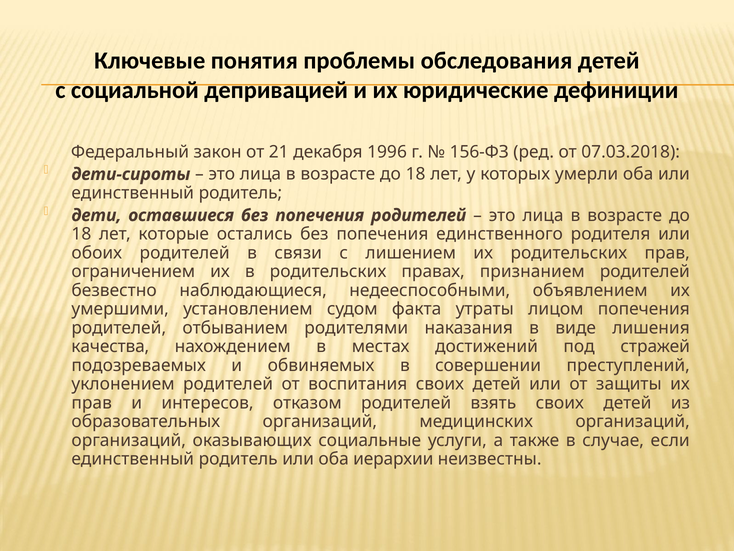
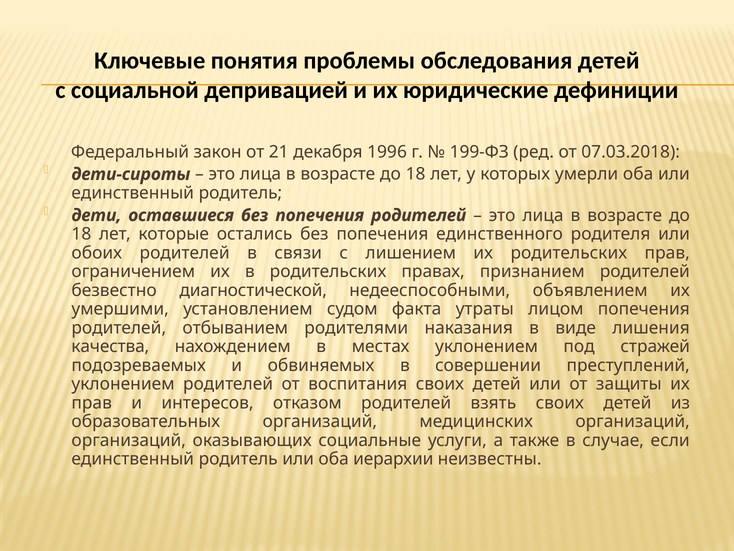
156-ФЗ: 156-ФЗ -> 199-ФЗ (479, 152)
наблюдающиеся: наблюдающиеся -> диагностической (253, 290)
местах достижений: достижений -> уклонением (487, 346)
